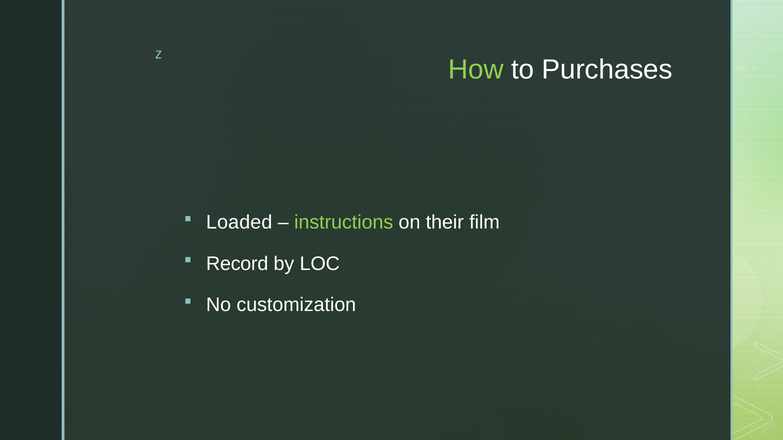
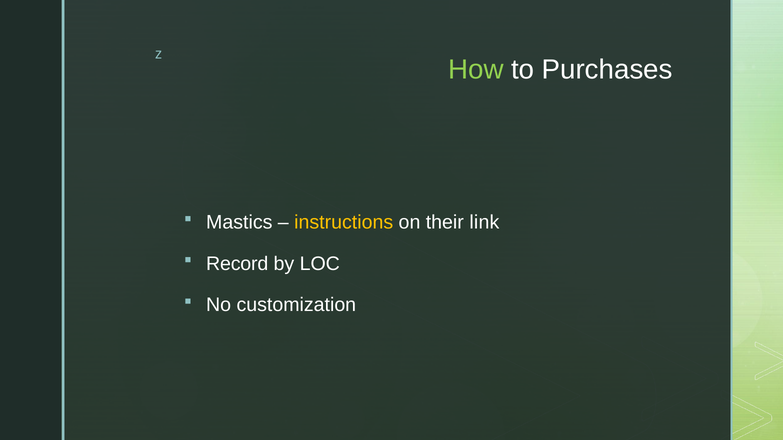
Loaded: Loaded -> Mastics (239, 223)
instructions colour: light green -> yellow (344, 223)
film: film -> link (484, 223)
